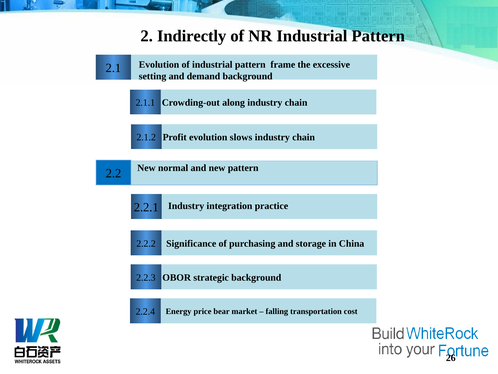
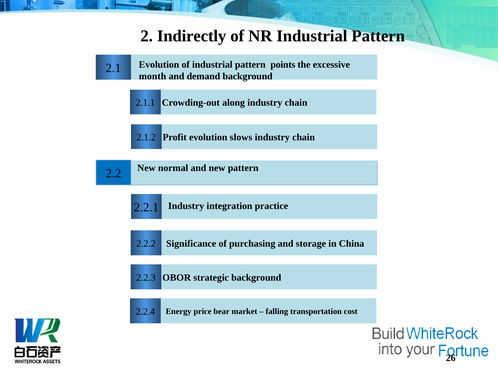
frame: frame -> points (283, 64)
setting: setting -> month (153, 76)
